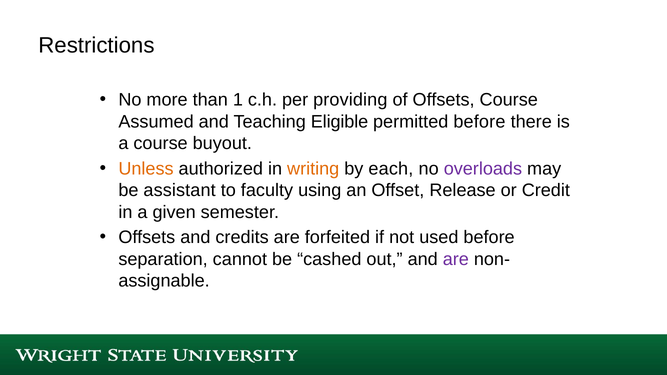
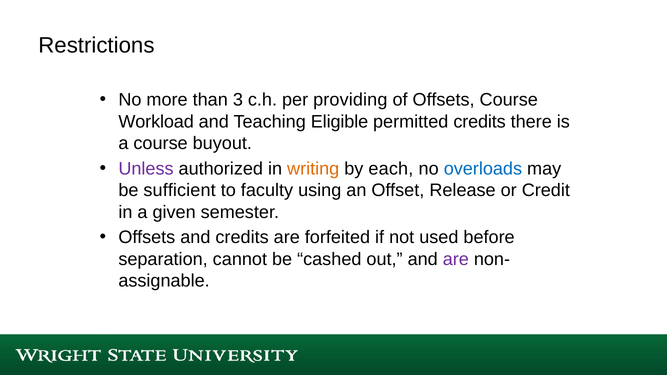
1: 1 -> 3 (238, 100)
Assumed: Assumed -> Workload (156, 122)
permitted before: before -> credits (480, 122)
Unless colour: orange -> purple (146, 169)
overloads colour: purple -> blue (483, 169)
assistant: assistant -> sufficient (180, 190)
